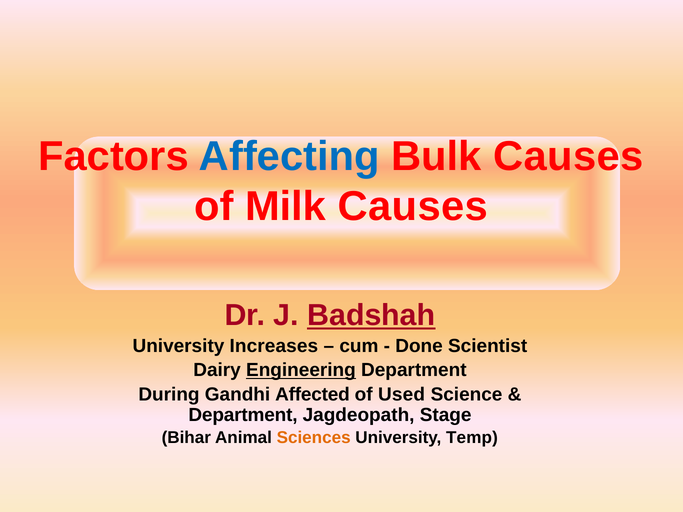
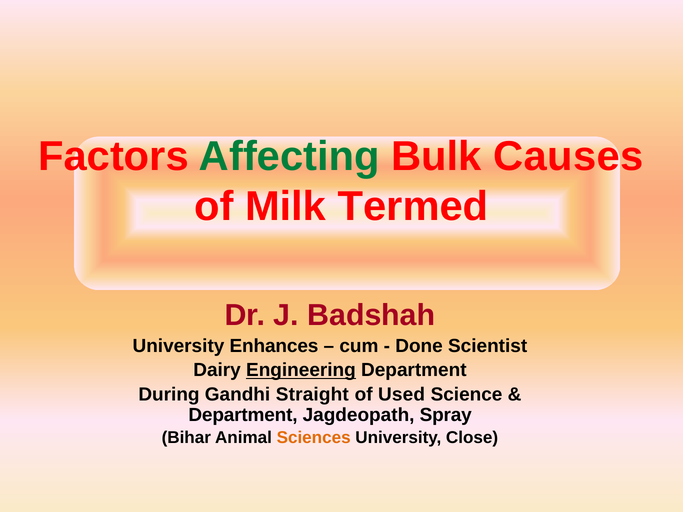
Affecting colour: blue -> green (289, 157)
Milk Causes: Causes -> Termed (413, 207)
Badshah underline: present -> none (371, 316)
Increases: Increases -> Enhances (274, 346)
Affected: Affected -> Straight (312, 395)
Stage: Stage -> Spray (446, 415)
Temp: Temp -> Close (472, 438)
